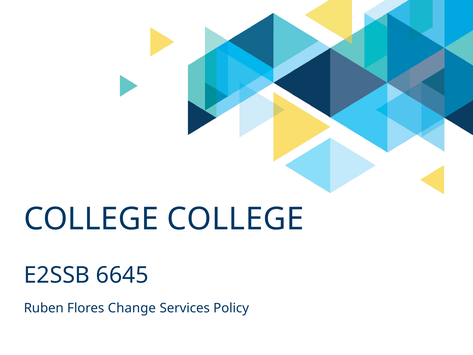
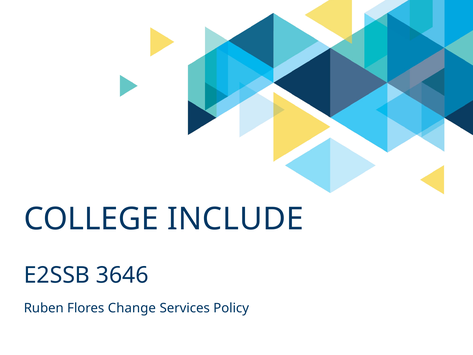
COLLEGE COLLEGE: COLLEGE -> INCLUDE (235, 219)
6645: 6645 -> 3646 (122, 275)
